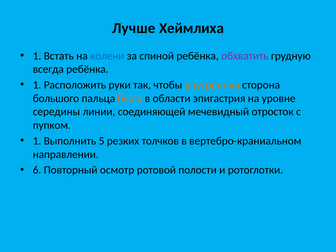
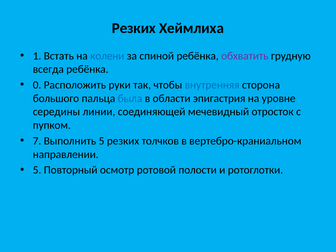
Лучше: Лучше -> Резких (134, 28)
1: 1 -> 0 (37, 85)
внутренняя colour: orange -> blue (212, 85)
была colour: orange -> blue (130, 98)
1: 1 -> 7 (37, 141)
6: 6 -> 5 (37, 170)
